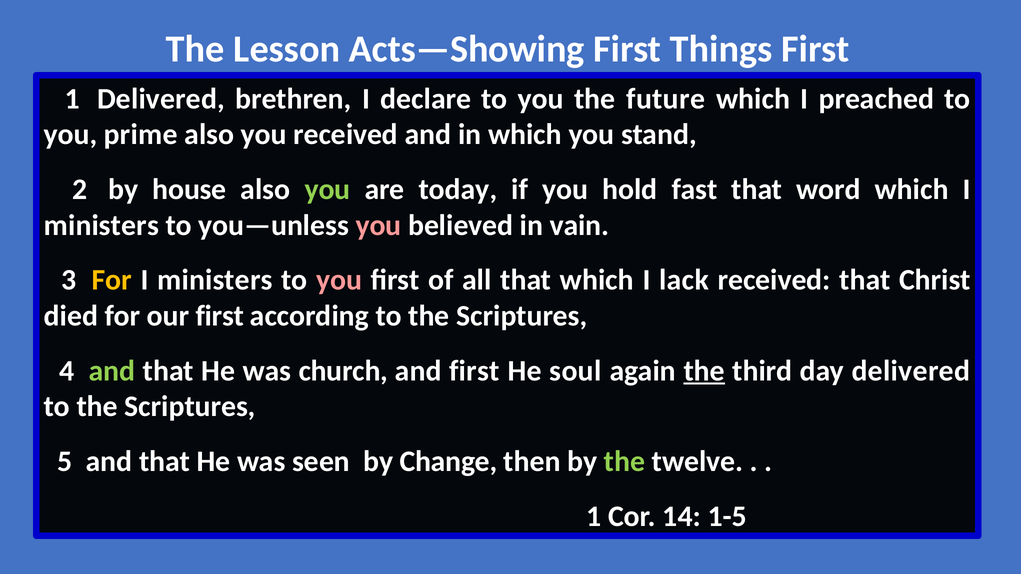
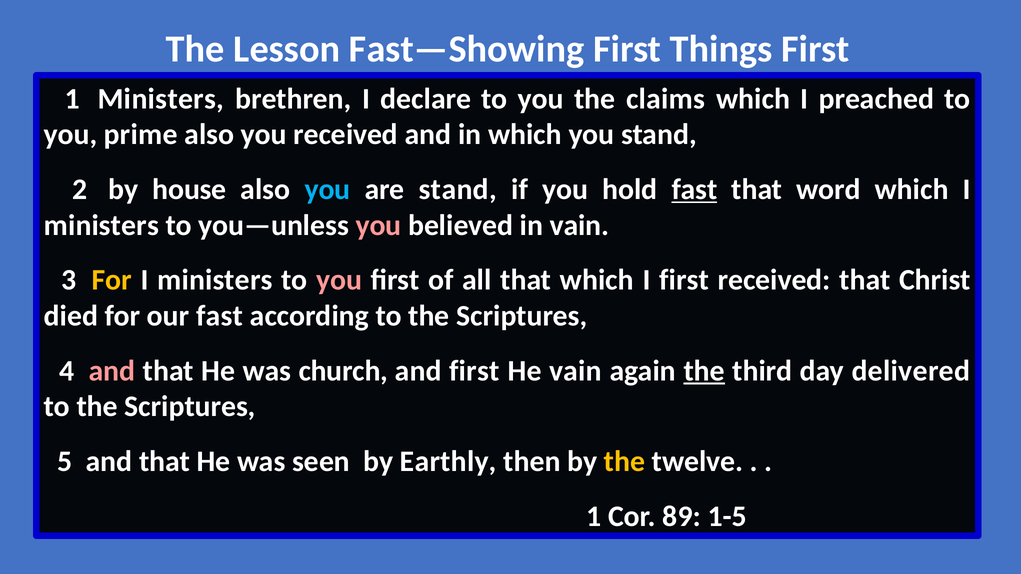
Acts—Showing: Acts—Showing -> Fast—Showing (467, 49)
1 Delivered: Delivered -> Ministers (161, 99)
future: future -> claims (666, 99)
you colour: light green -> light blue (327, 190)
are today: today -> stand (458, 190)
fast underline: none -> present (694, 190)
I lack: lack -> first (684, 280)
our first: first -> fast (220, 316)
and colour: light green -> pink (112, 371)
He soul: soul -> vain (575, 371)
Change: Change -> Earthly (448, 462)
the colour: light green -> yellow (625, 462)
14: 14 -> 89 (682, 516)
